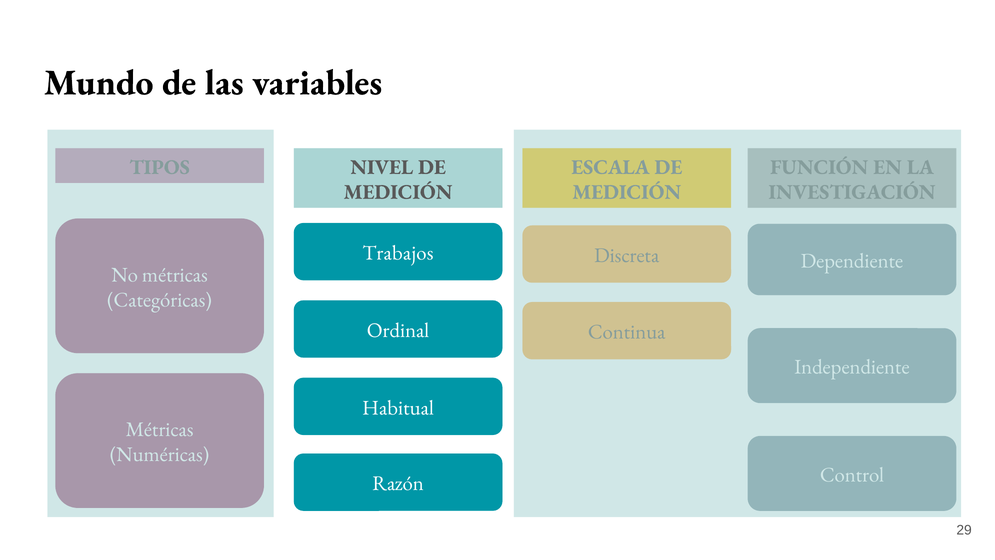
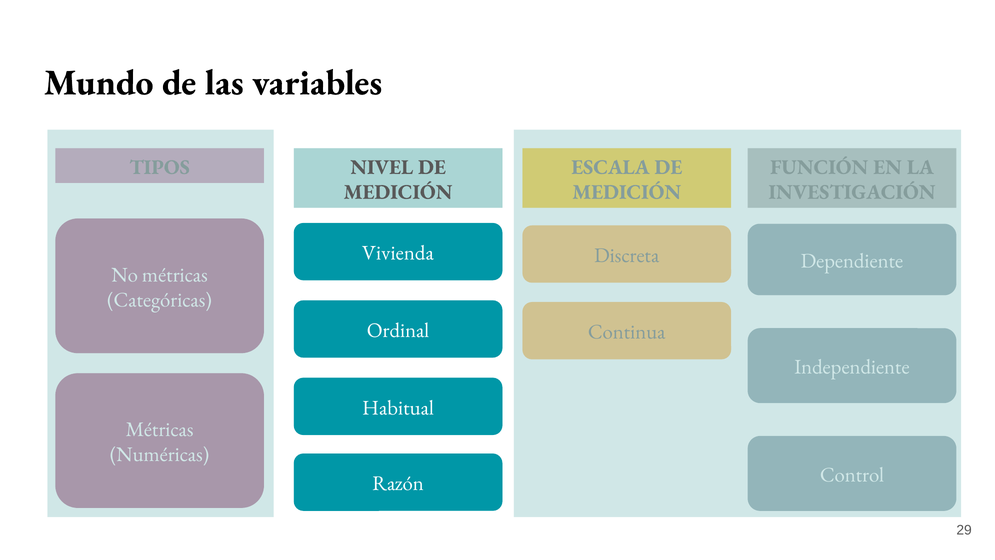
Trabajos: Trabajos -> Vivienda (398, 253)
